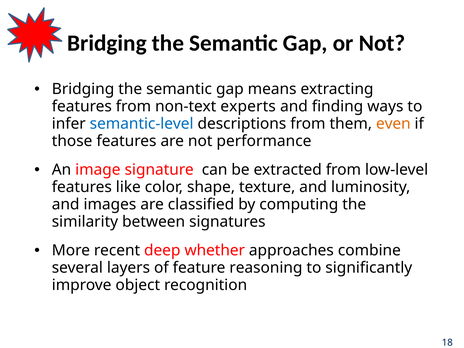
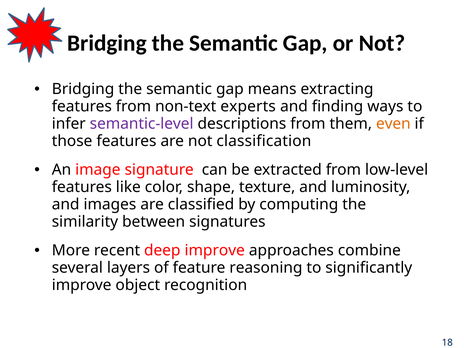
semantic-level colour: blue -> purple (142, 124)
performance: performance -> classification (264, 141)
deep whether: whether -> improve (215, 250)
